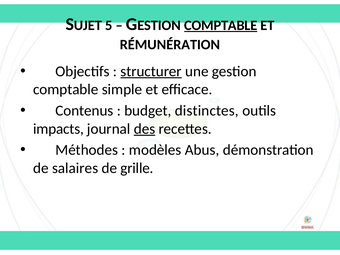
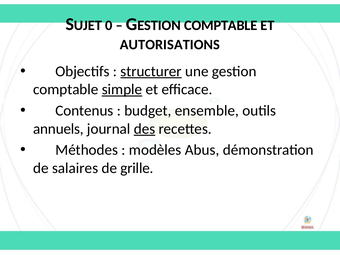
5: 5 -> 0 (109, 25)
COMPTABLE underline: present -> none (221, 25)
RÉMUNÉRATION: RÉMUNÉRATION -> AUTORISATIONS (170, 45)
simple underline: none -> present (122, 89)
distinctes: distinctes -> ensemble (207, 111)
impacts: impacts -> annuels (58, 129)
